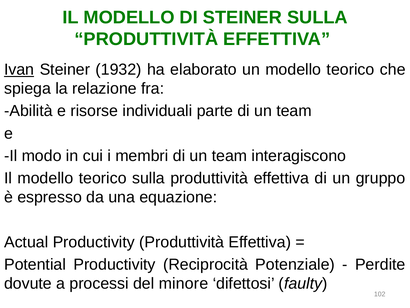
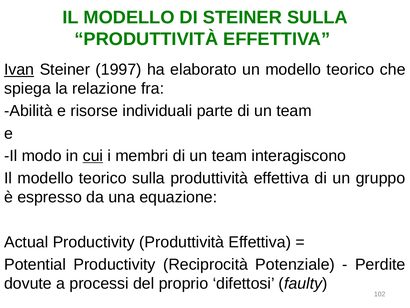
1932: 1932 -> 1997 (119, 69)
cui underline: none -> present (93, 156)
minore: minore -> proprio (184, 283)
